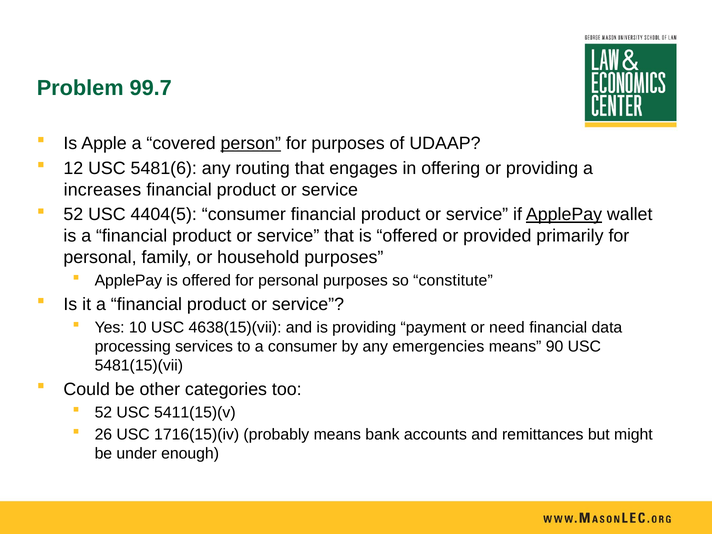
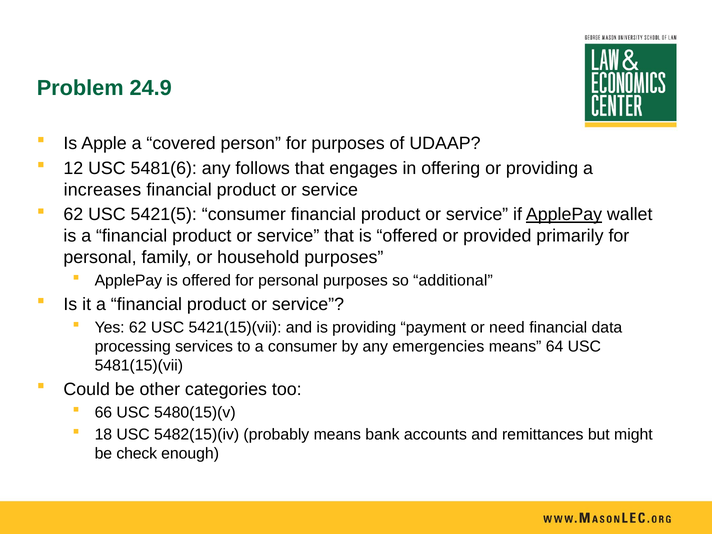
99.7: 99.7 -> 24.9 (151, 88)
person underline: present -> none (251, 143)
routing: routing -> follows (263, 168)
52: 52 -> 62 (73, 215)
4404(5: 4404(5 -> 5421(5 (164, 215)
constitute: constitute -> additional (453, 281)
Yes 10: 10 -> 62 (138, 328)
4638(15)(vii: 4638(15)(vii -> 5421(15)(vii (235, 328)
90: 90 -> 64 (555, 347)
52: 52 -> 66 (103, 413)
5411(15)(v: 5411(15)(v -> 5480(15)(v (195, 413)
26: 26 -> 18 (103, 435)
1716(15)(iv: 1716(15)(iv -> 5482(15)(iv (197, 435)
under: under -> check (137, 454)
